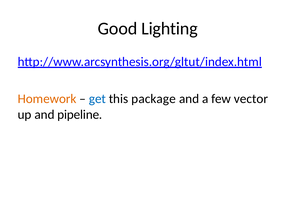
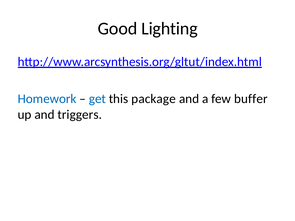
Homework colour: orange -> blue (47, 99)
vector: vector -> buffer (251, 99)
pipeline: pipeline -> triggers (80, 115)
